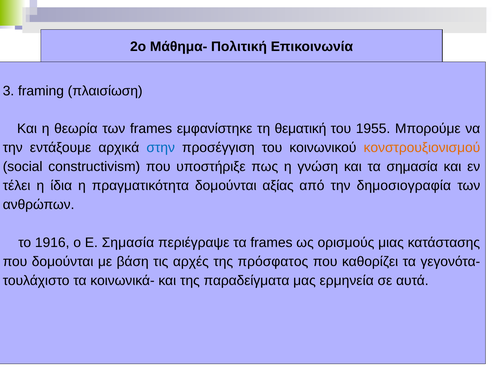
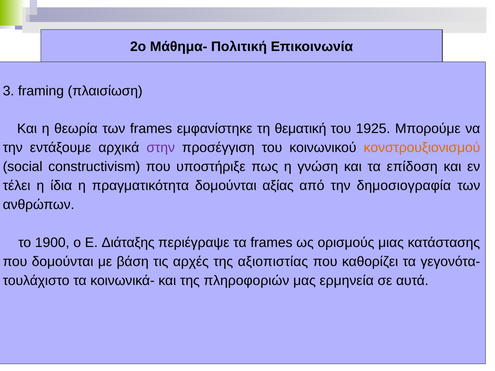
1955: 1955 -> 1925 (373, 129)
στην colour: blue -> purple (161, 148)
τα σημασία: σημασία -> επίδοση (412, 167)
1916: 1916 -> 1900 (52, 243)
E Σημασία: Σημασία -> Διάταξης (128, 243)
πρόσφατος: πρόσφατος -> αξιοπιστίας (273, 262)
παραδείγματα: παραδείγματα -> πληροφοριών (246, 281)
